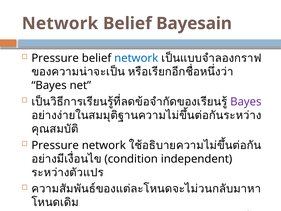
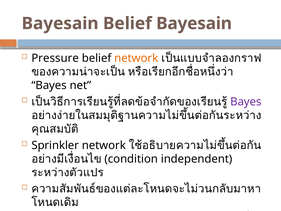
Network: Network -> Bayesain (60, 23)
network colour: blue -> orange (136, 58)
Pressure: Pressure -> Sprinkler (55, 145)
